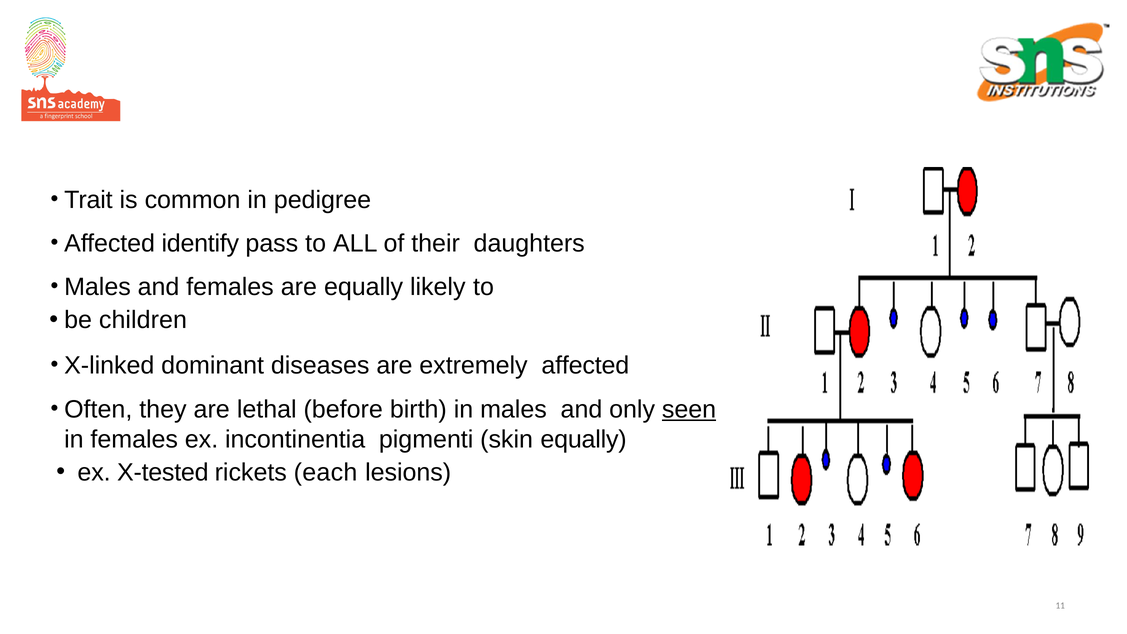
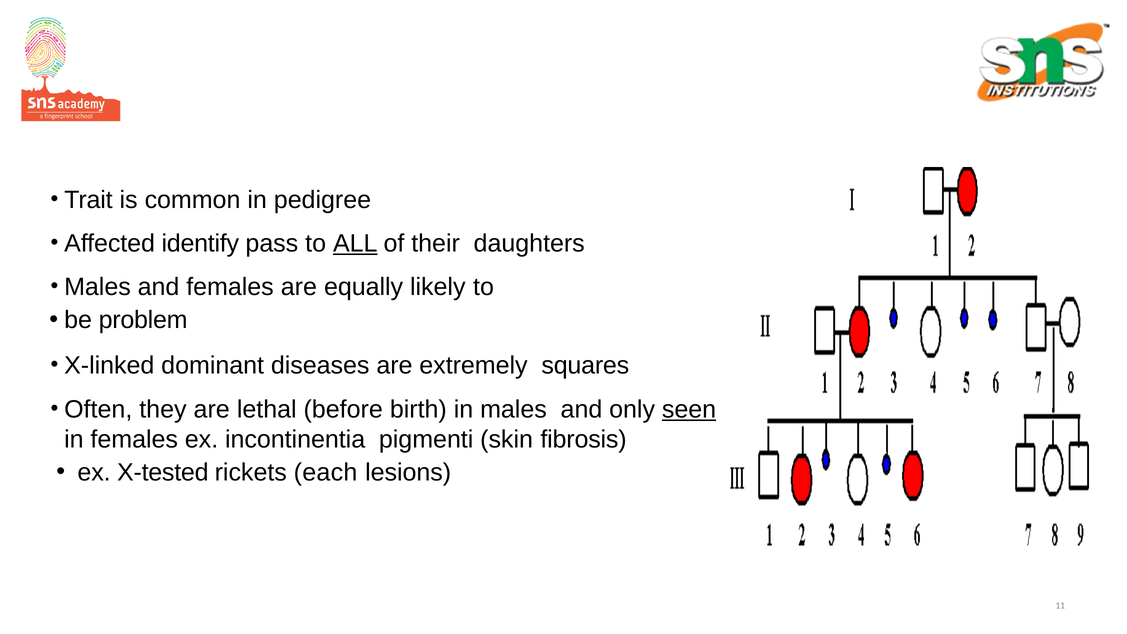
ALL underline: none -> present (355, 244)
children: children -> problem (143, 320)
extremely affected: affected -> squares (585, 366)
skin equally: equally -> fibrosis (584, 439)
